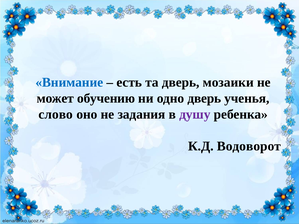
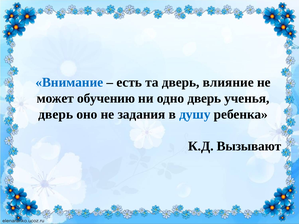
мозаики: мозаики -> влияние (228, 83)
слово: слово -> дверь (56, 114)
душу colour: purple -> blue (195, 114)
Водоворот: Водоворот -> Вызывают (249, 146)
